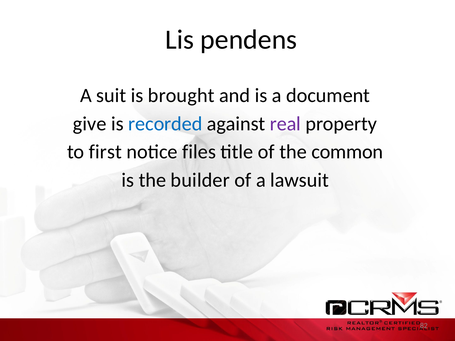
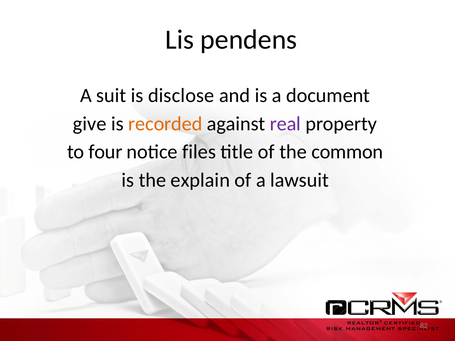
brought: brought -> disclose (181, 95)
recorded colour: blue -> orange (165, 124)
first: first -> four (105, 152)
builder: builder -> explain (200, 180)
